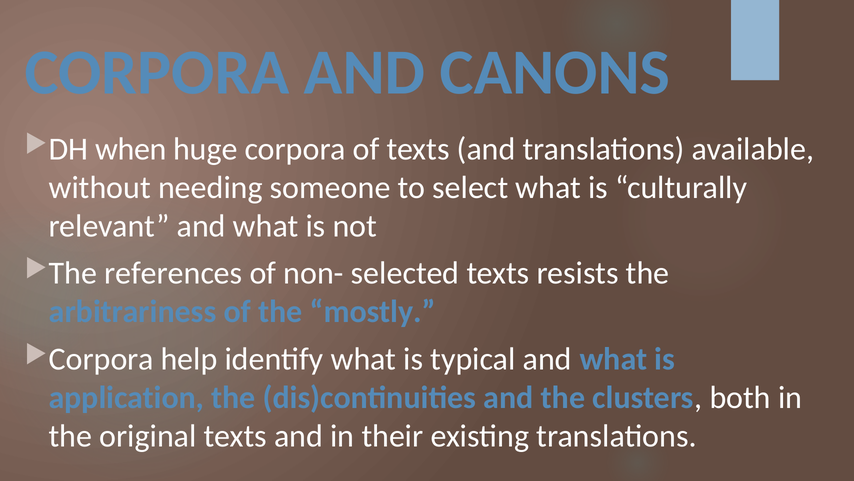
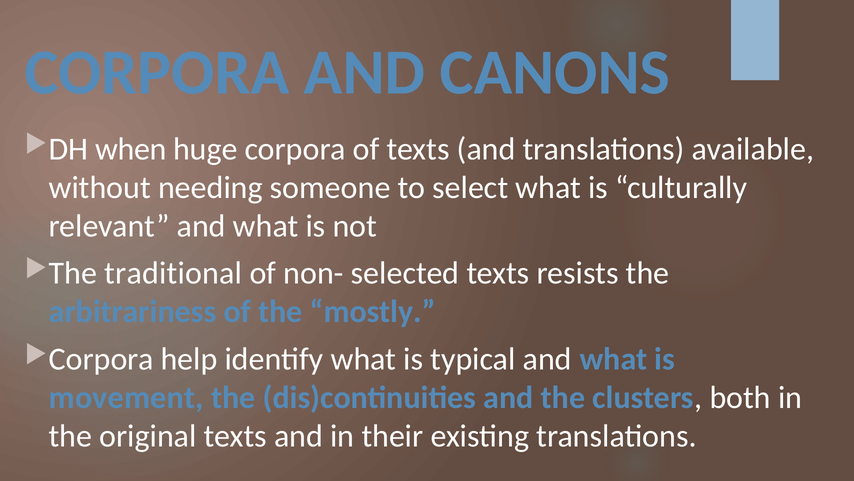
references: references -> traditional (173, 273)
application: application -> movement (126, 397)
